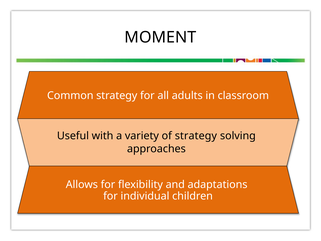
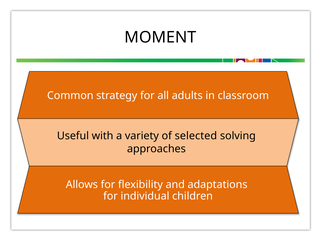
of strategy: strategy -> selected (196, 136)
